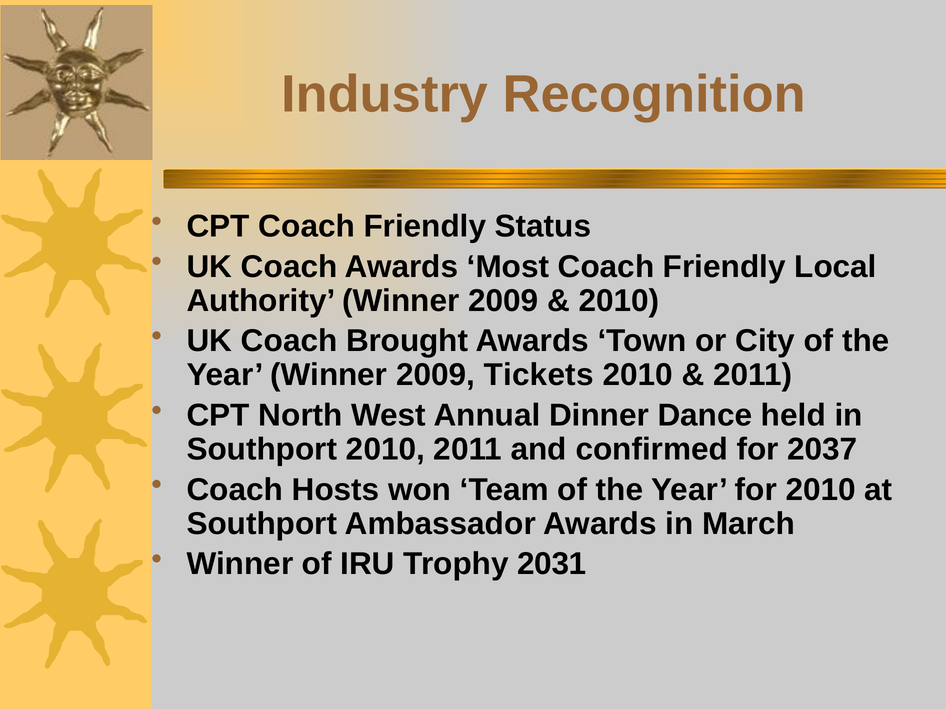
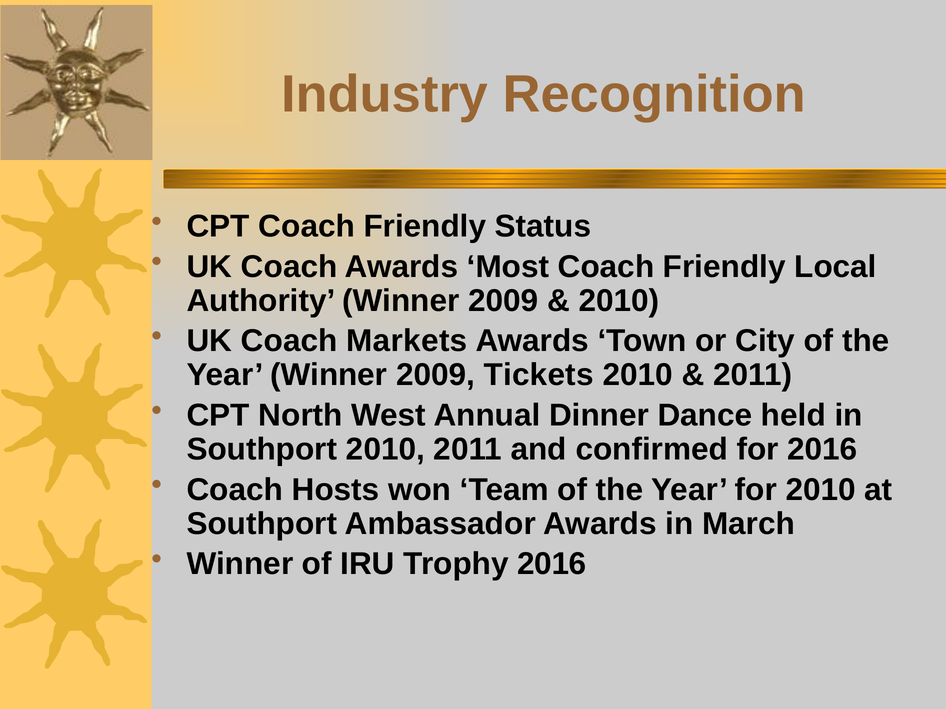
Brought: Brought -> Markets (407, 341)
for 2037: 2037 -> 2016 (822, 450)
Trophy 2031: 2031 -> 2016 (552, 564)
